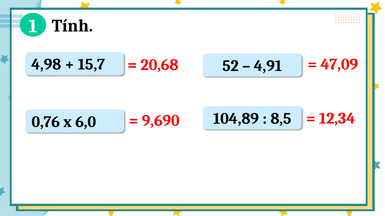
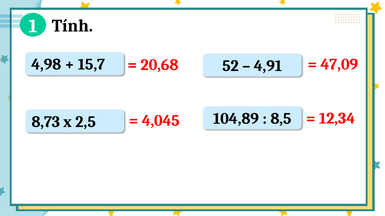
9,690: 9,690 -> 4,045 (161, 121)
0,76: 0,76 -> 8,73 (46, 122)
6,0: 6,0 -> 2,5 (86, 122)
